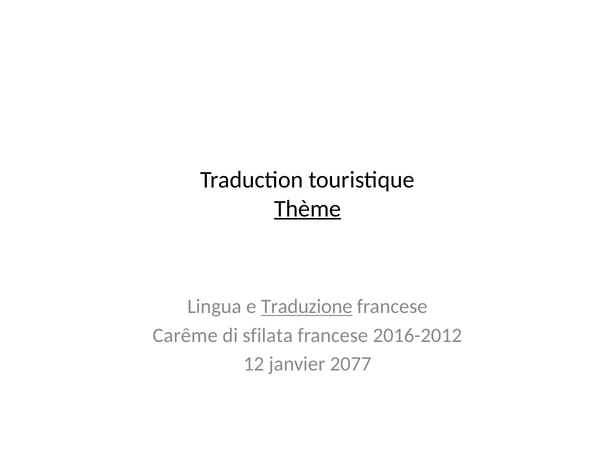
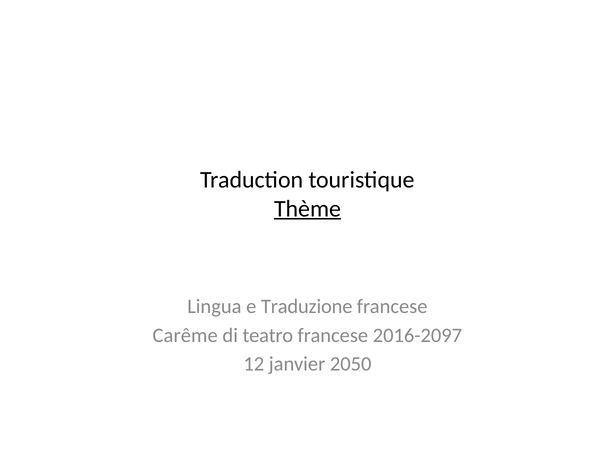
Traduzione underline: present -> none (307, 307)
sfilata: sfilata -> teatro (268, 336)
2016-2012: 2016-2012 -> 2016-2097 (417, 336)
2077: 2077 -> 2050 (351, 364)
